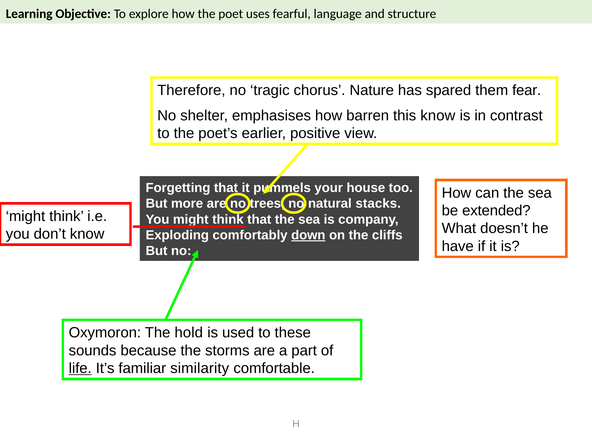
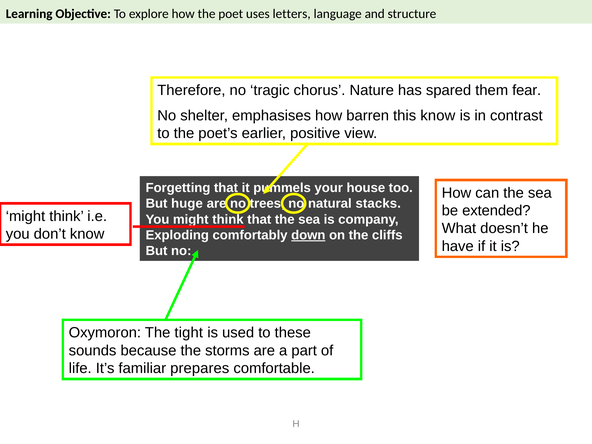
fearful: fearful -> letters (292, 14)
more: more -> huge (187, 204)
hold: hold -> tight (189, 333)
life underline: present -> none (80, 368)
similarity: similarity -> prepares (200, 368)
